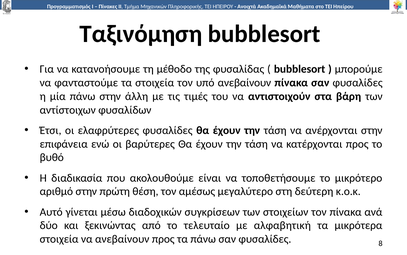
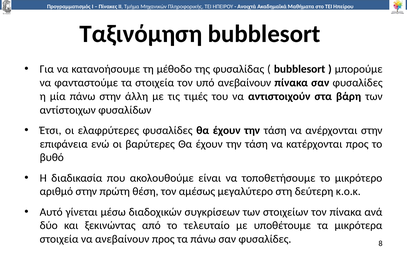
αλφαβητική: αλφαβητική -> υποθέτουμε (282, 225)
